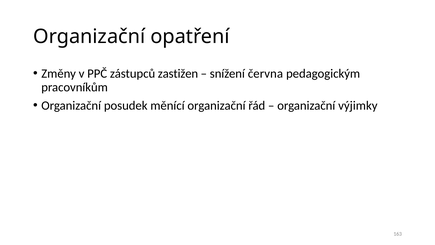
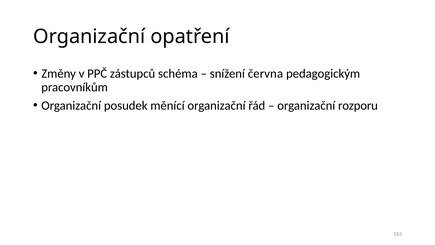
zastižen: zastižen -> schéma (178, 74)
výjimky: výjimky -> rozporu (358, 105)
